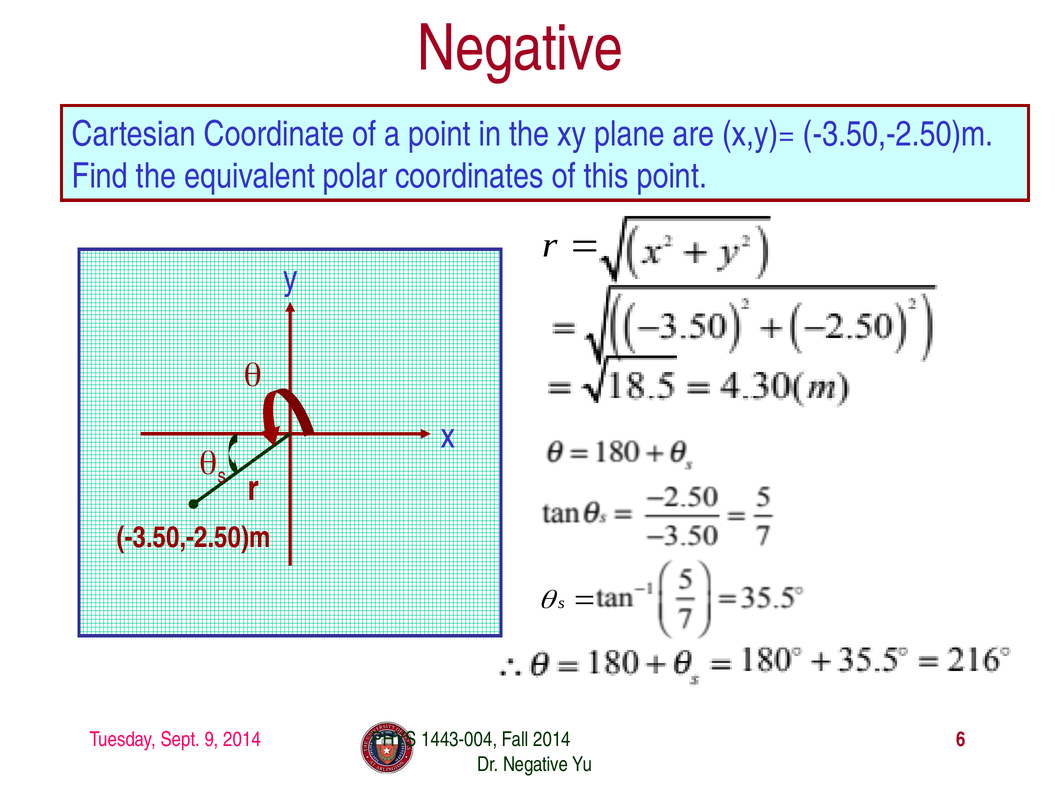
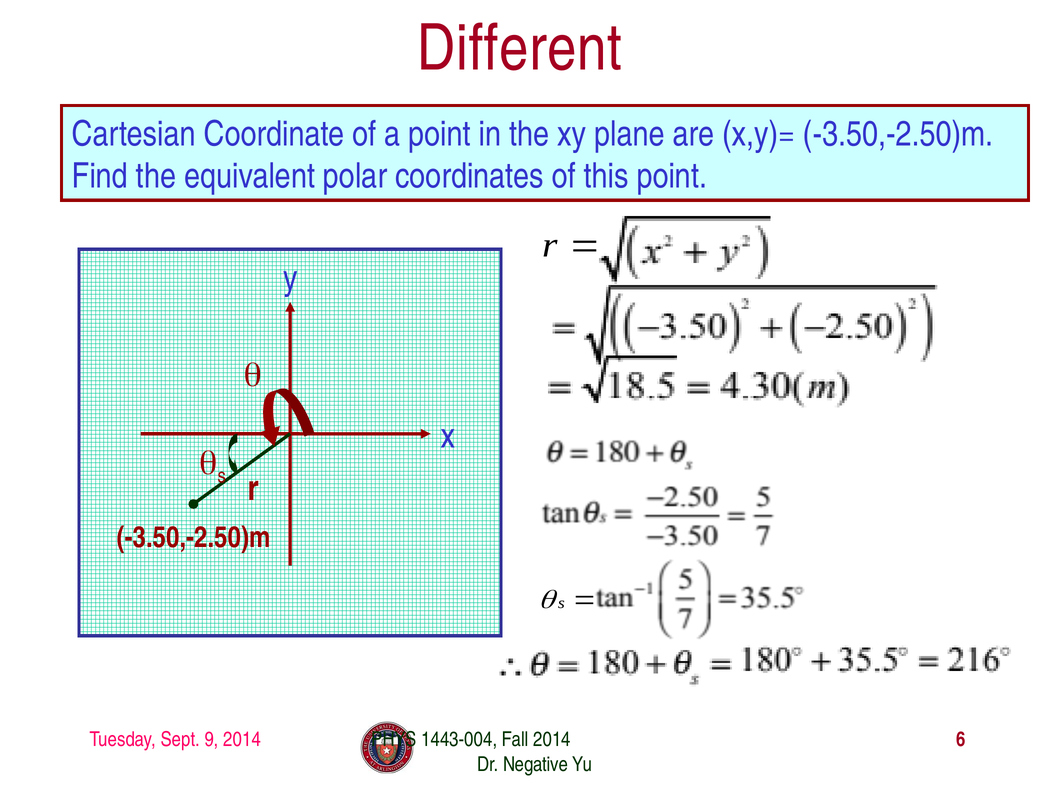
Negative: Negative -> Different (520, 48)
